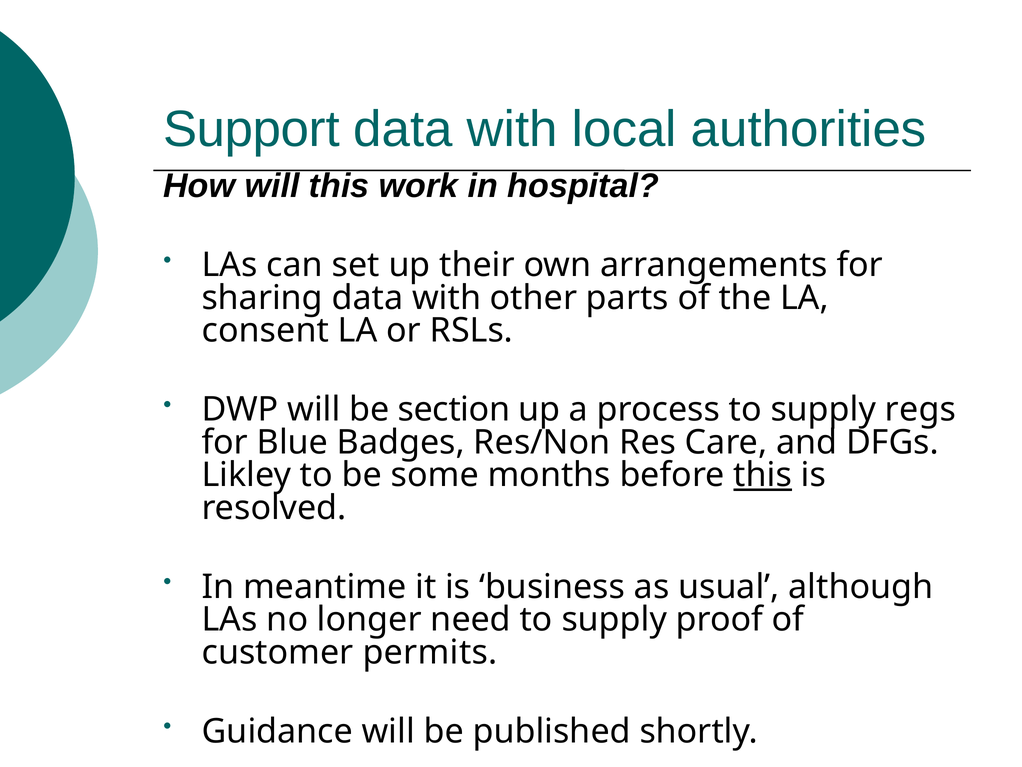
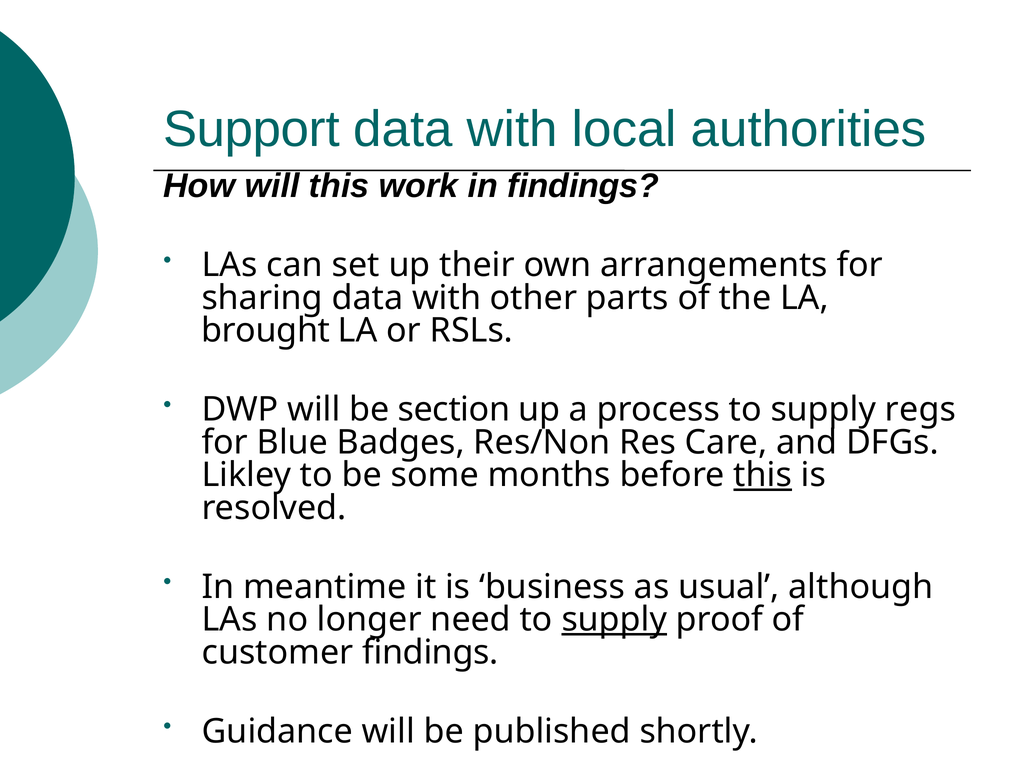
in hospital: hospital -> findings (583, 186)
consent: consent -> brought (266, 330)
supply underline: none -> present (614, 619)
customer permits: permits -> findings (430, 652)
